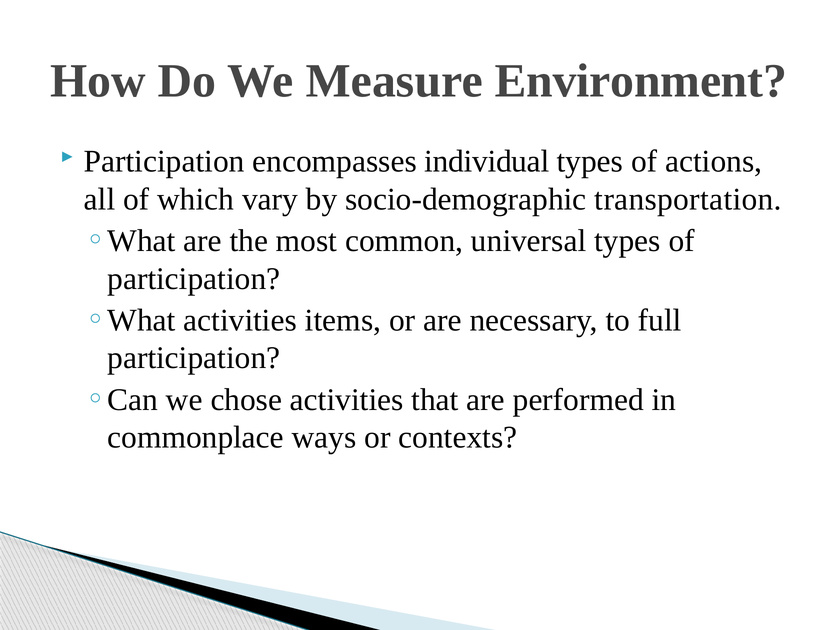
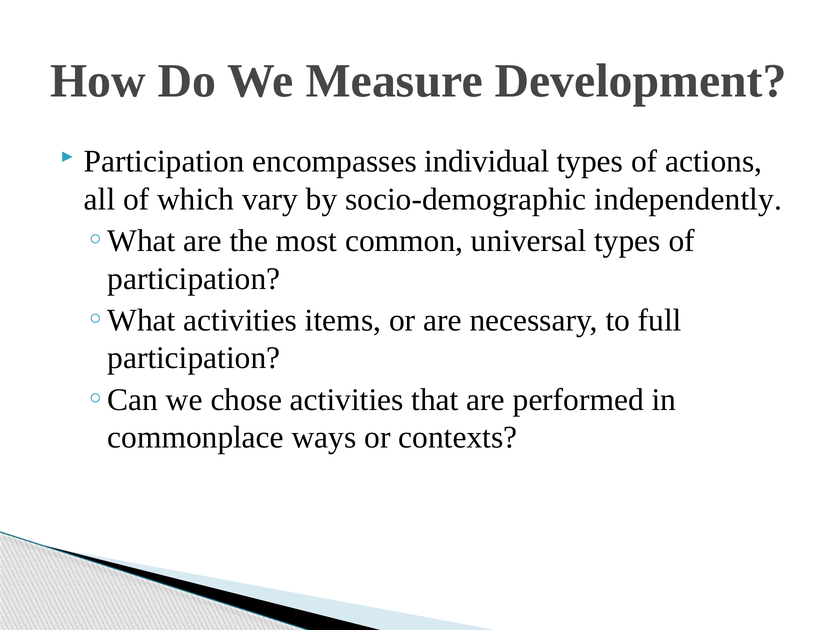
Environment: Environment -> Development (641, 81)
transportation: transportation -> independently (688, 199)
